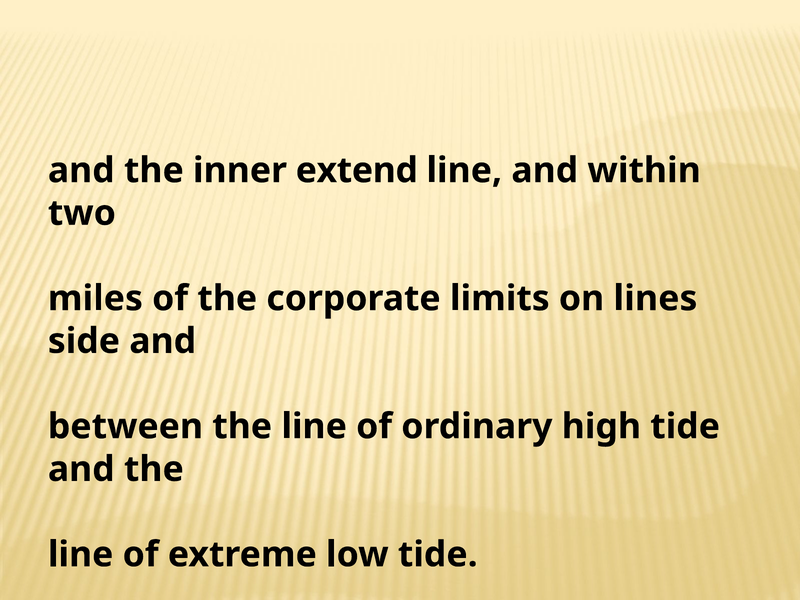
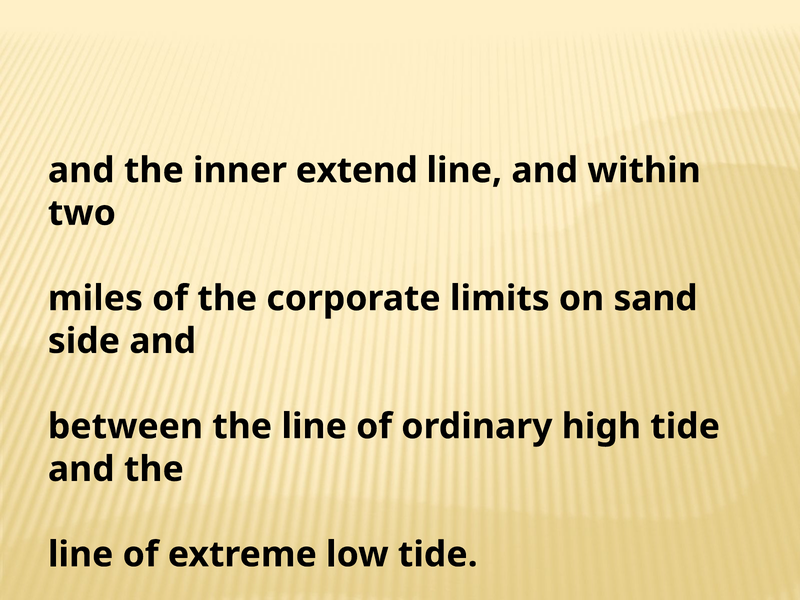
lines: lines -> sand (656, 298)
